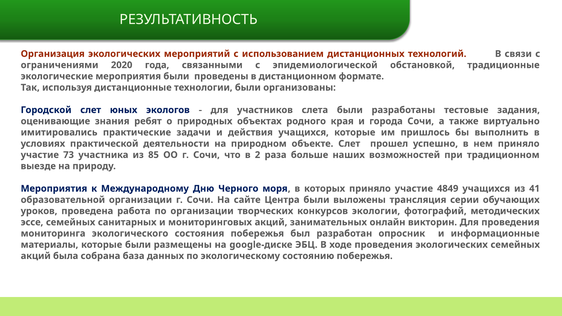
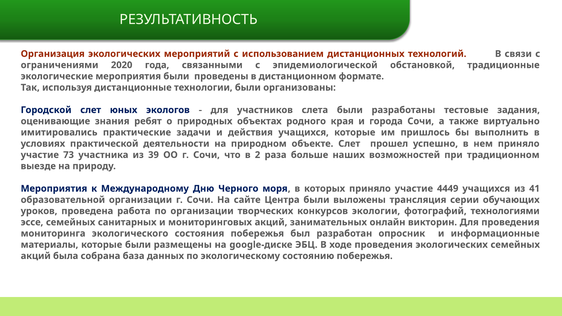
85: 85 -> 39 (154, 155)
4849: 4849 -> 4449 (448, 189)
методических: методических -> технологиями (505, 211)
